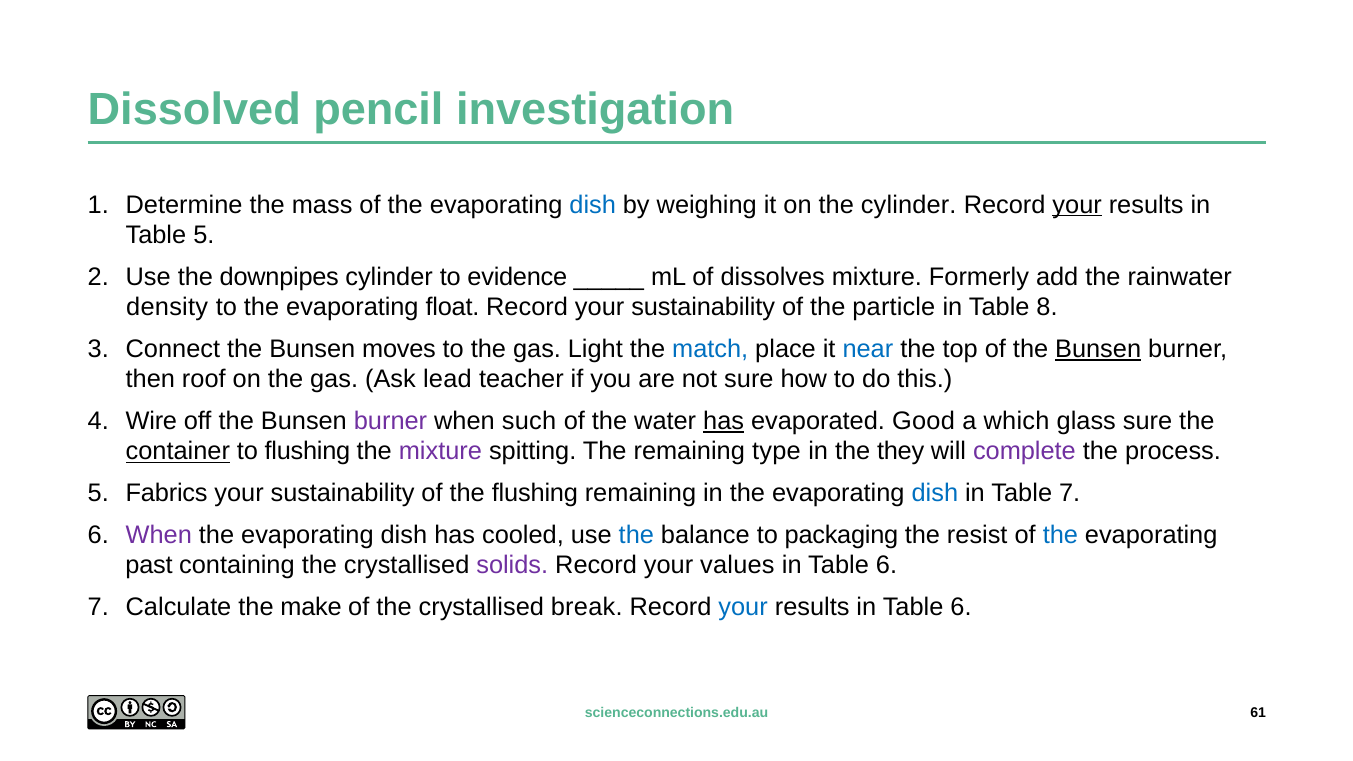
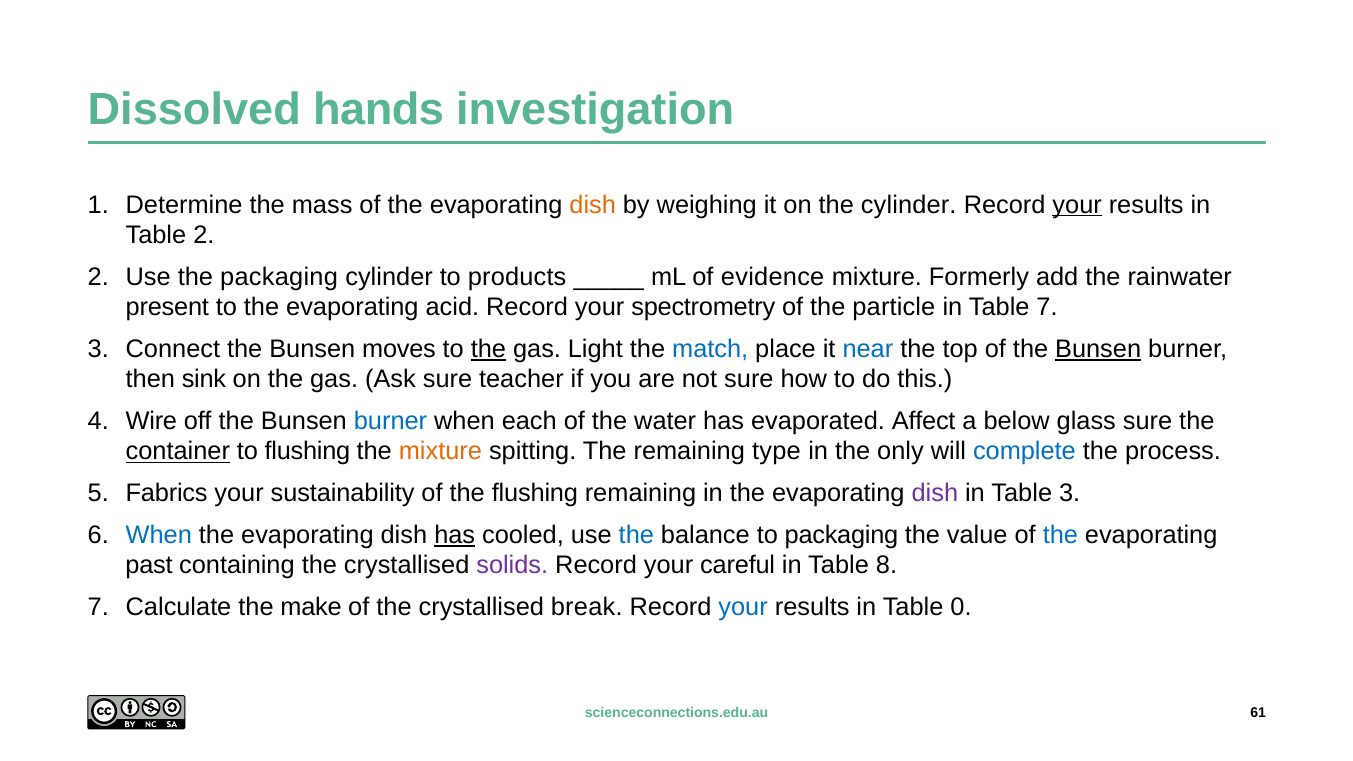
pencil: pencil -> hands (379, 109)
dish colour: blue -> orange (593, 205)
Table 5: 5 -> 2 (204, 235)
the downpipes: downpipes -> packaging (279, 277)
evidence: evidence -> products (517, 277)
dissolves: dissolves -> evidence (773, 277)
density: density -> present (167, 307)
float: float -> acid (452, 307)
Record your sustainability: sustainability -> spectrometry (703, 307)
Table 8: 8 -> 7 (1047, 307)
the underline: none -> present (488, 349)
roof: roof -> sink (204, 380)
Ask lead: lead -> sure (448, 380)
burner colour: purple -> blue (391, 421)
such: such -> each (529, 421)
has underline: present -> none (724, 421)
Good: Good -> Affect (924, 421)
which: which -> below (1017, 421)
mixture colour: purple -> orange (440, 452)
they: they -> only (901, 452)
complete colour: purple -> blue (1024, 452)
dish colour: blue -> purple (935, 493)
Table 7: 7 -> 3 (1070, 493)
When colour: purple -> blue (159, 535)
has underline: none -> present (455, 535)
resist: resist -> value (977, 535)
values: values -> careful (738, 566)
6: 6 -> 8 (886, 566)
results in Table 6: 6 -> 0 (961, 607)
